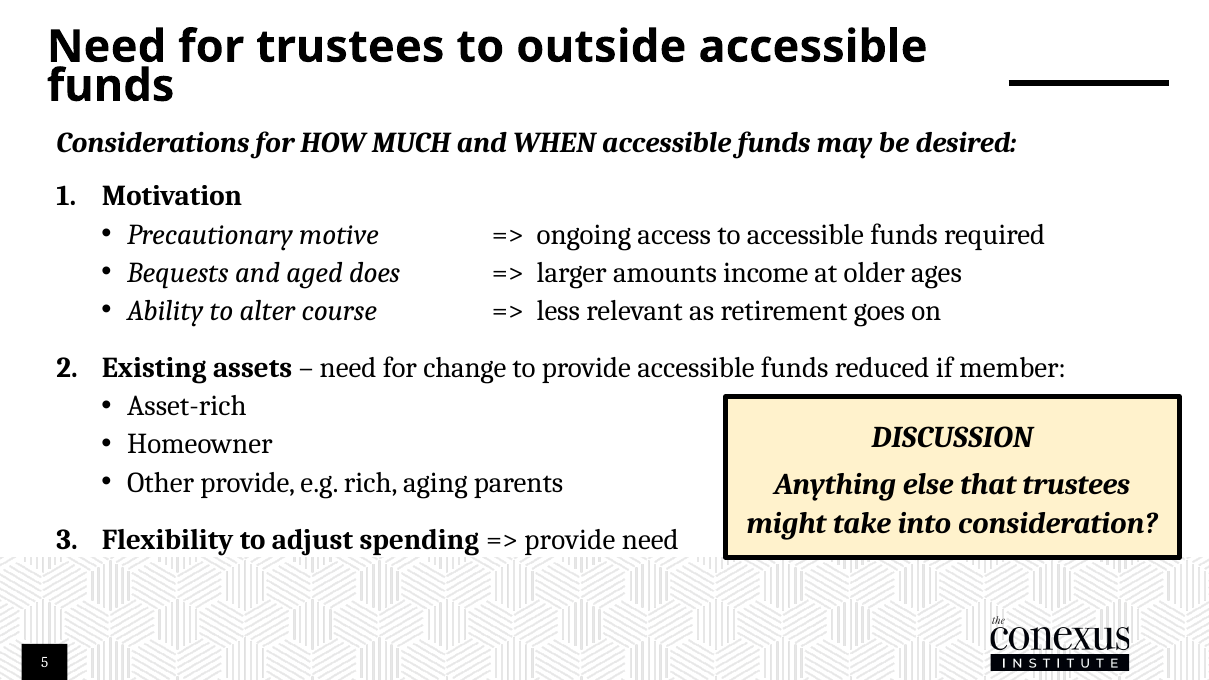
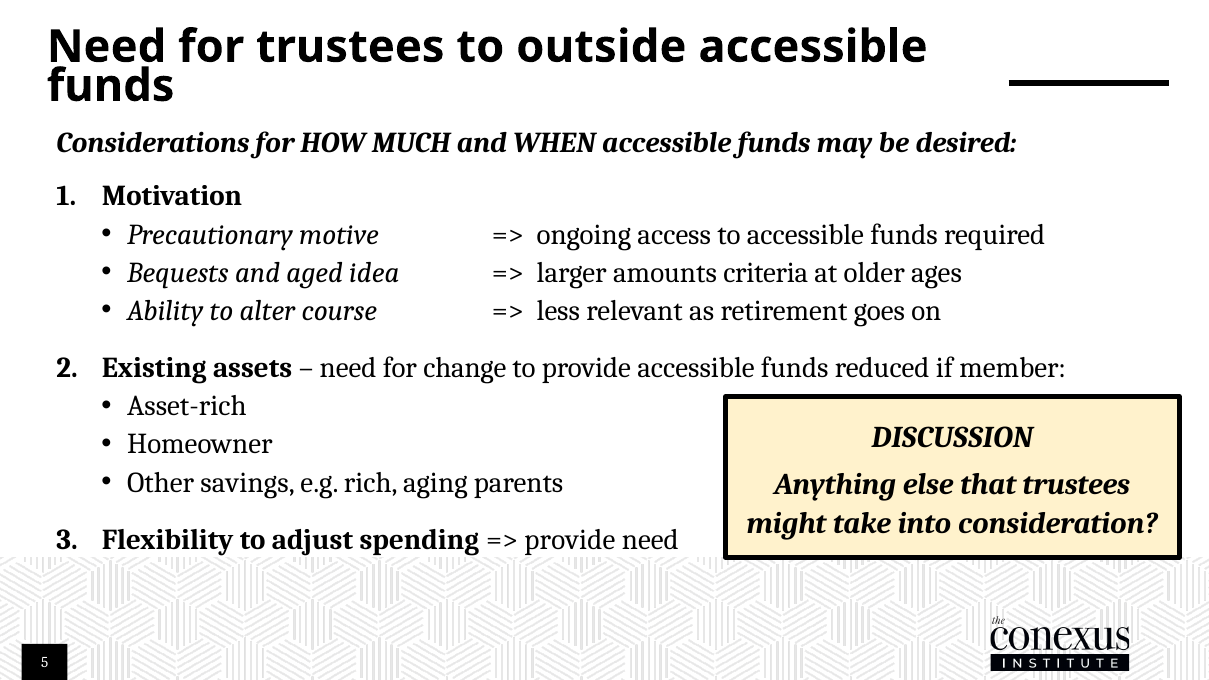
does: does -> idea (374, 273)
income: income -> criteria (766, 273)
Other provide: provide -> savings (248, 483)
